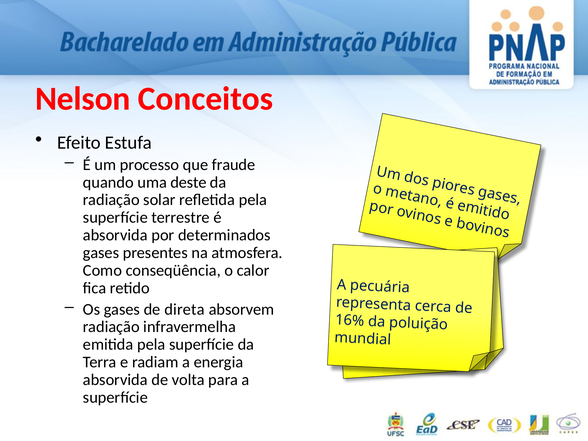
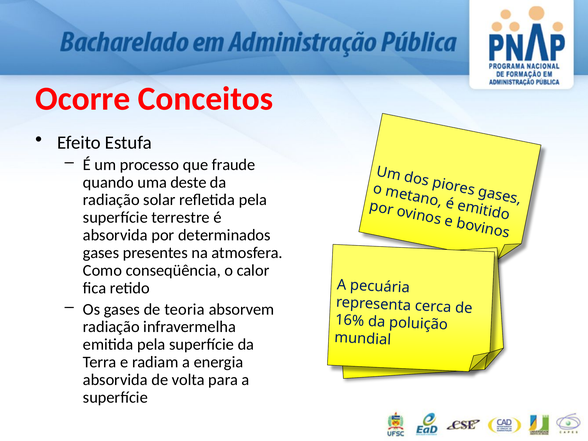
Nelson: Nelson -> Ocorre (83, 99)
direta: direta -> teoria (185, 309)
